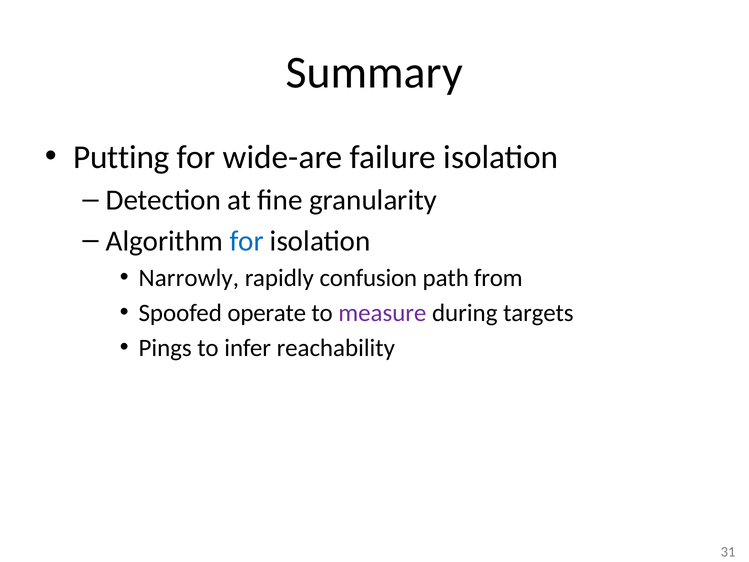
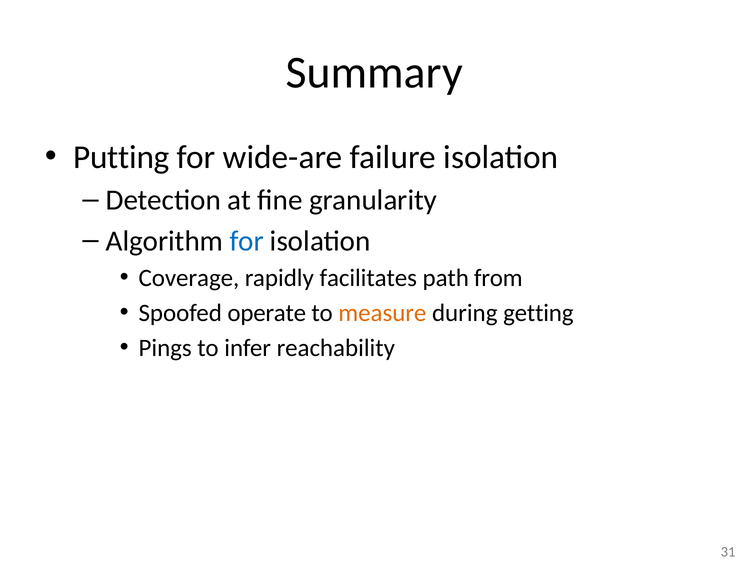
Narrowly: Narrowly -> Coverage (189, 278)
confusion: confusion -> facilitates (368, 278)
measure colour: purple -> orange (382, 313)
targets: targets -> getting (538, 313)
